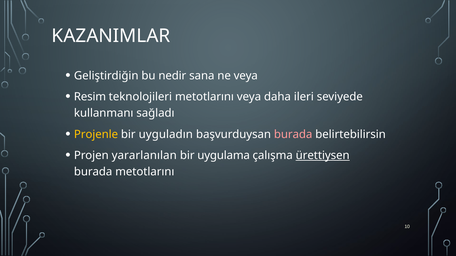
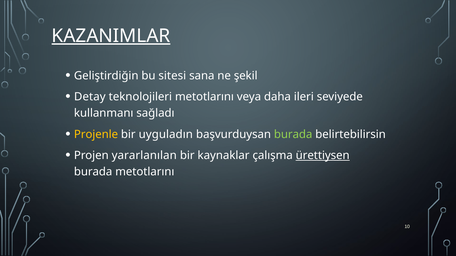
KAZANIMLAR underline: none -> present (111, 36)
nedir: nedir -> sitesi (172, 76)
ne veya: veya -> şekil (246, 76)
Resim: Resim -> Detay (90, 97)
burada colour: pink -> light green (293, 135)
uygulama: uygulama -> kaynaklar (224, 156)
